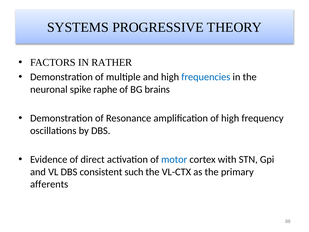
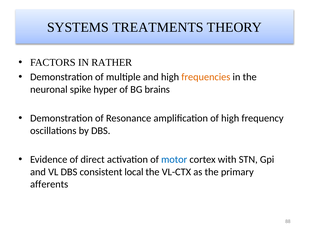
PROGRESSIVE: PROGRESSIVE -> TREATMENTS (158, 27)
frequencies colour: blue -> orange (206, 77)
raphe: raphe -> hyper (105, 89)
such: such -> local (134, 172)
